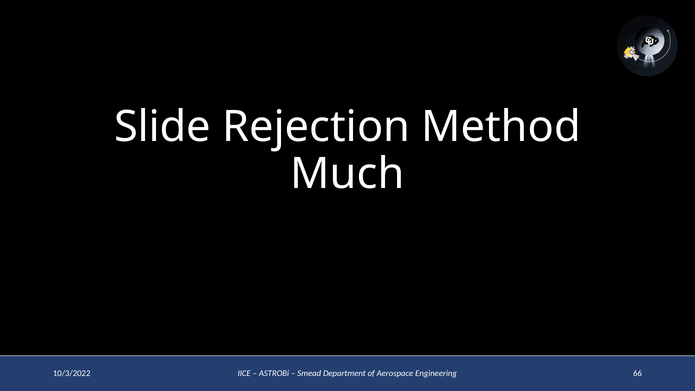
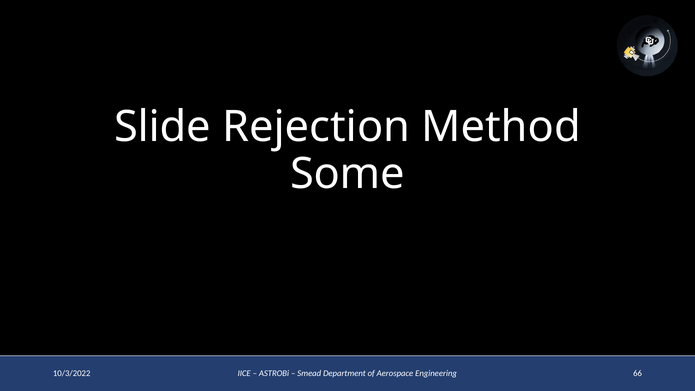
Much: Much -> Some (348, 174)
